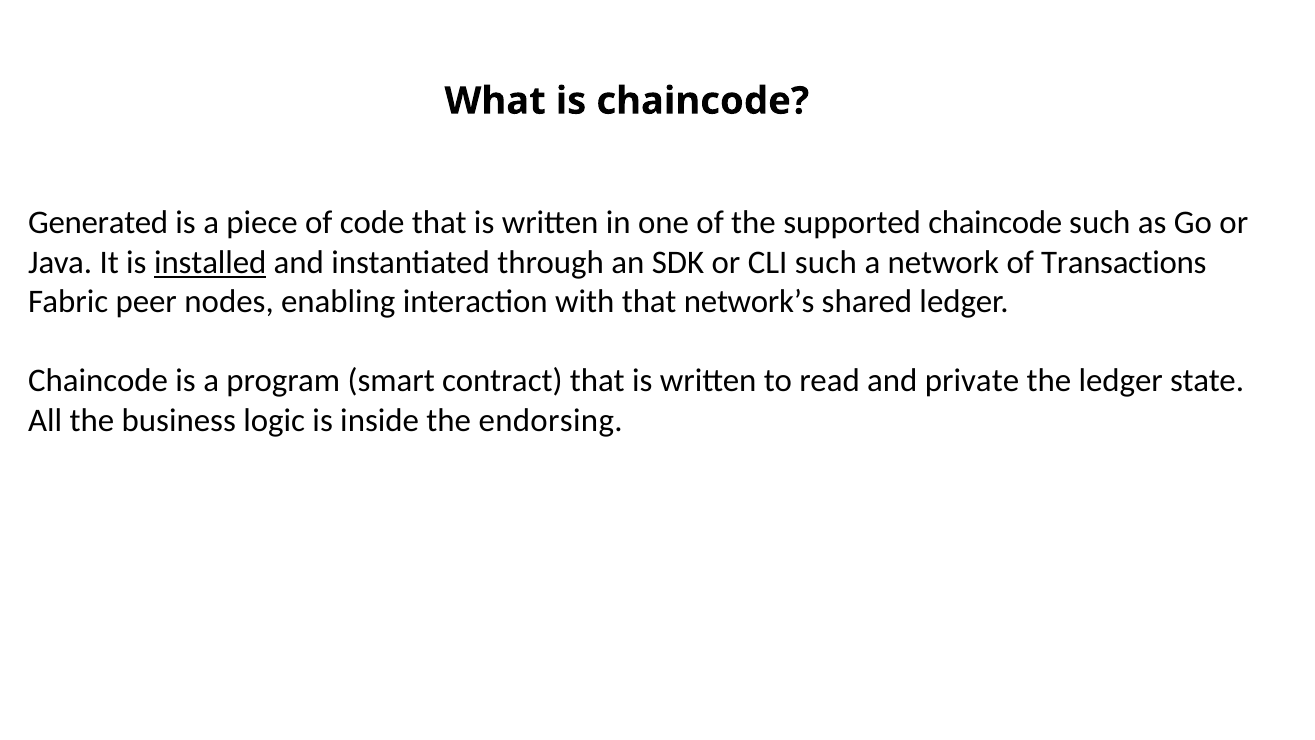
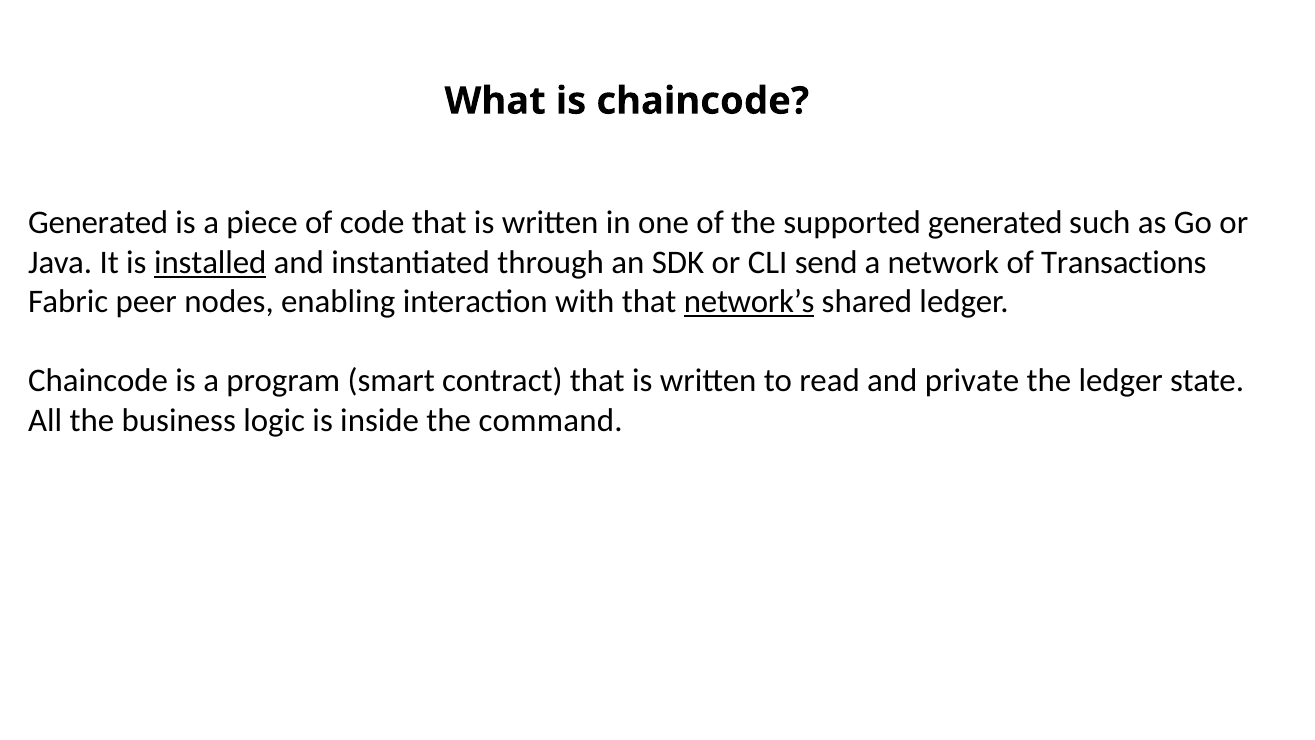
supported chaincode: chaincode -> generated (995, 223)
CLI such: such -> send (826, 262)
network’s underline: none -> present (749, 302)
endorsing: endorsing -> command (551, 420)
